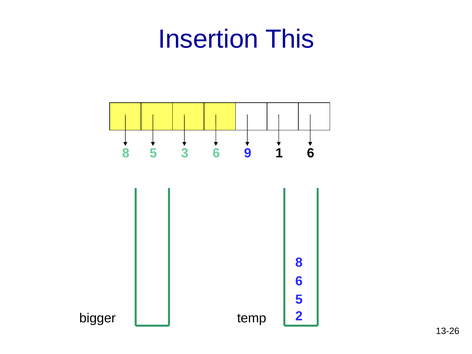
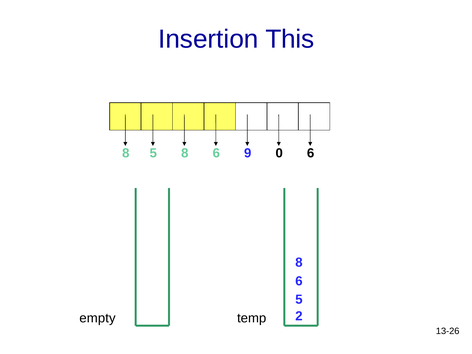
5 3: 3 -> 8 (185, 153)
1: 1 -> 0 (279, 153)
bigger: bigger -> empty (97, 318)
